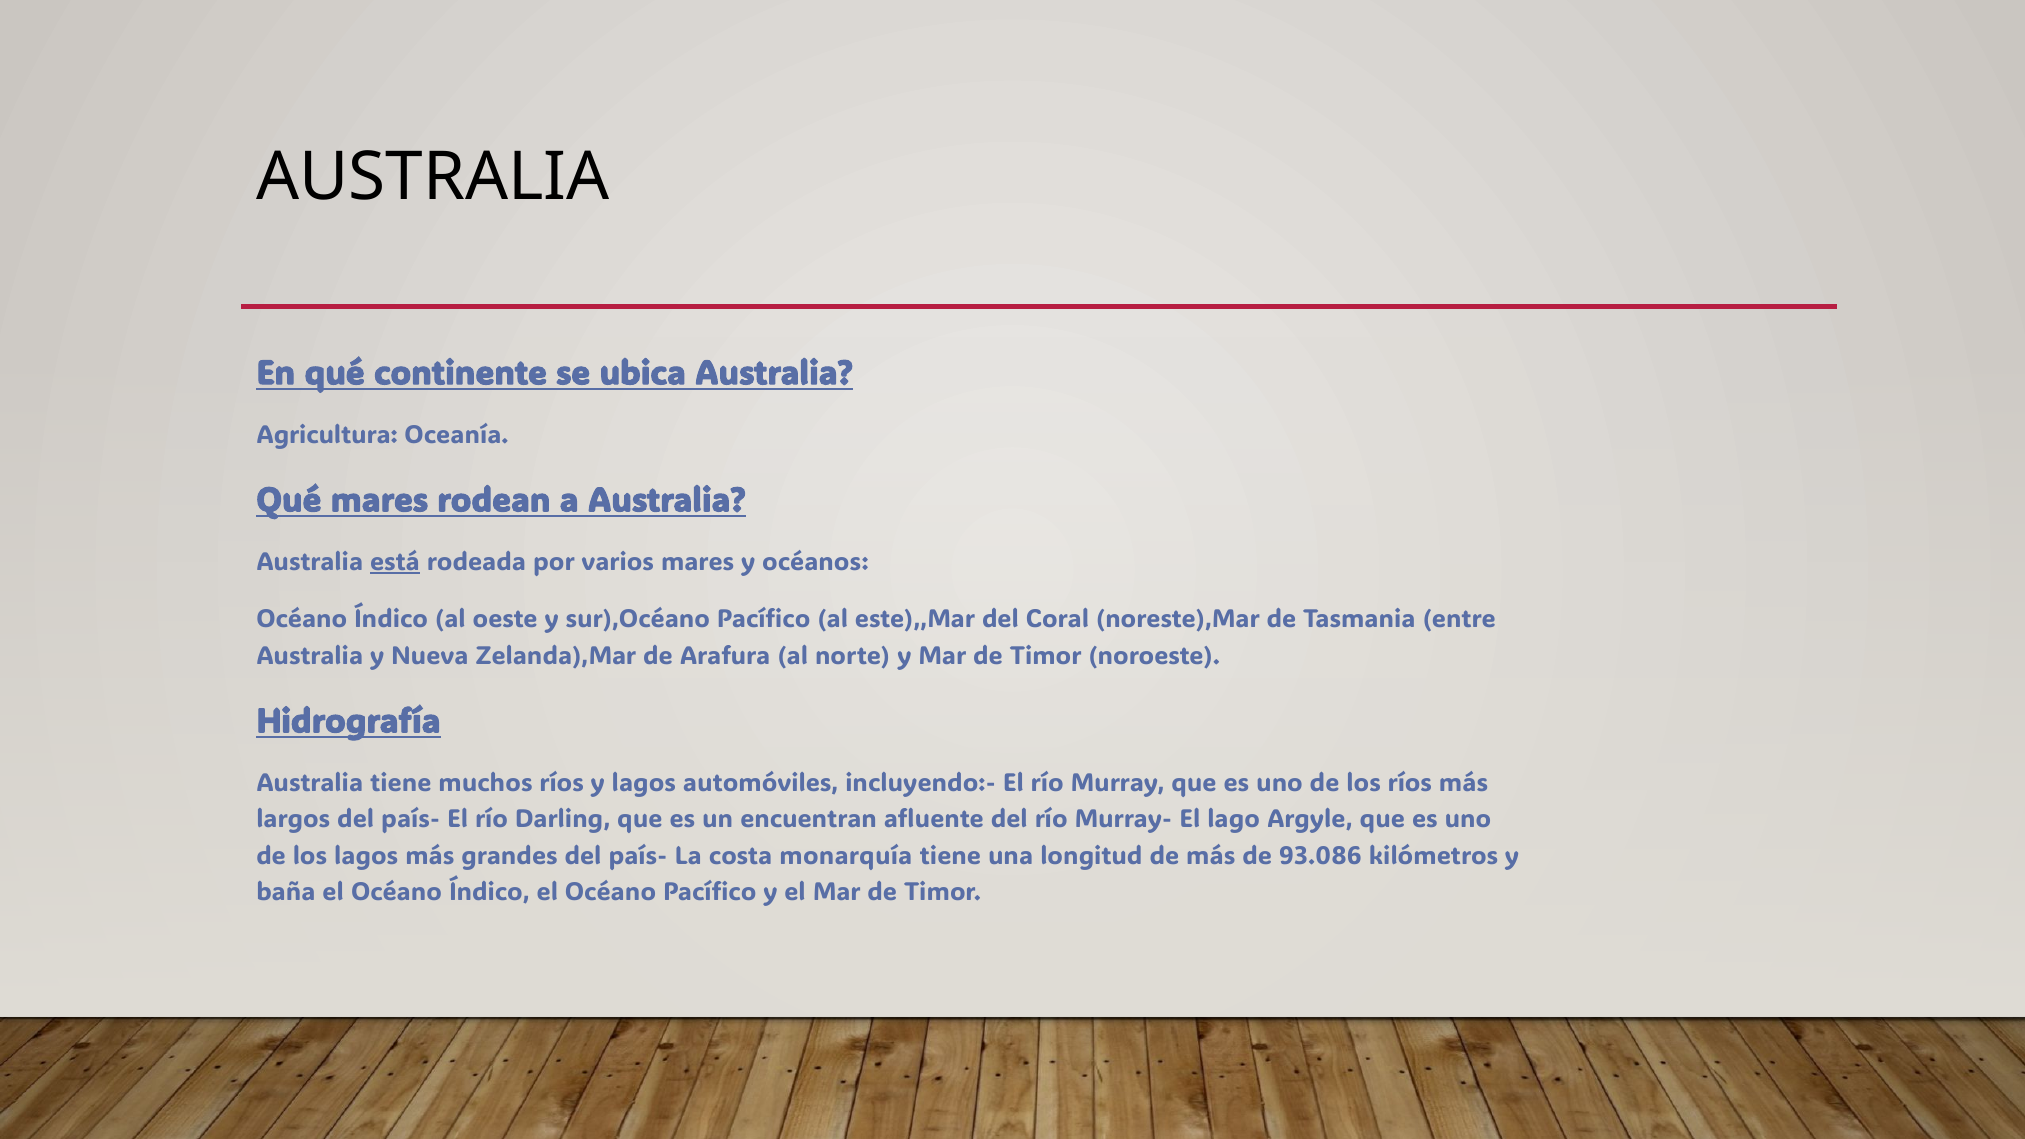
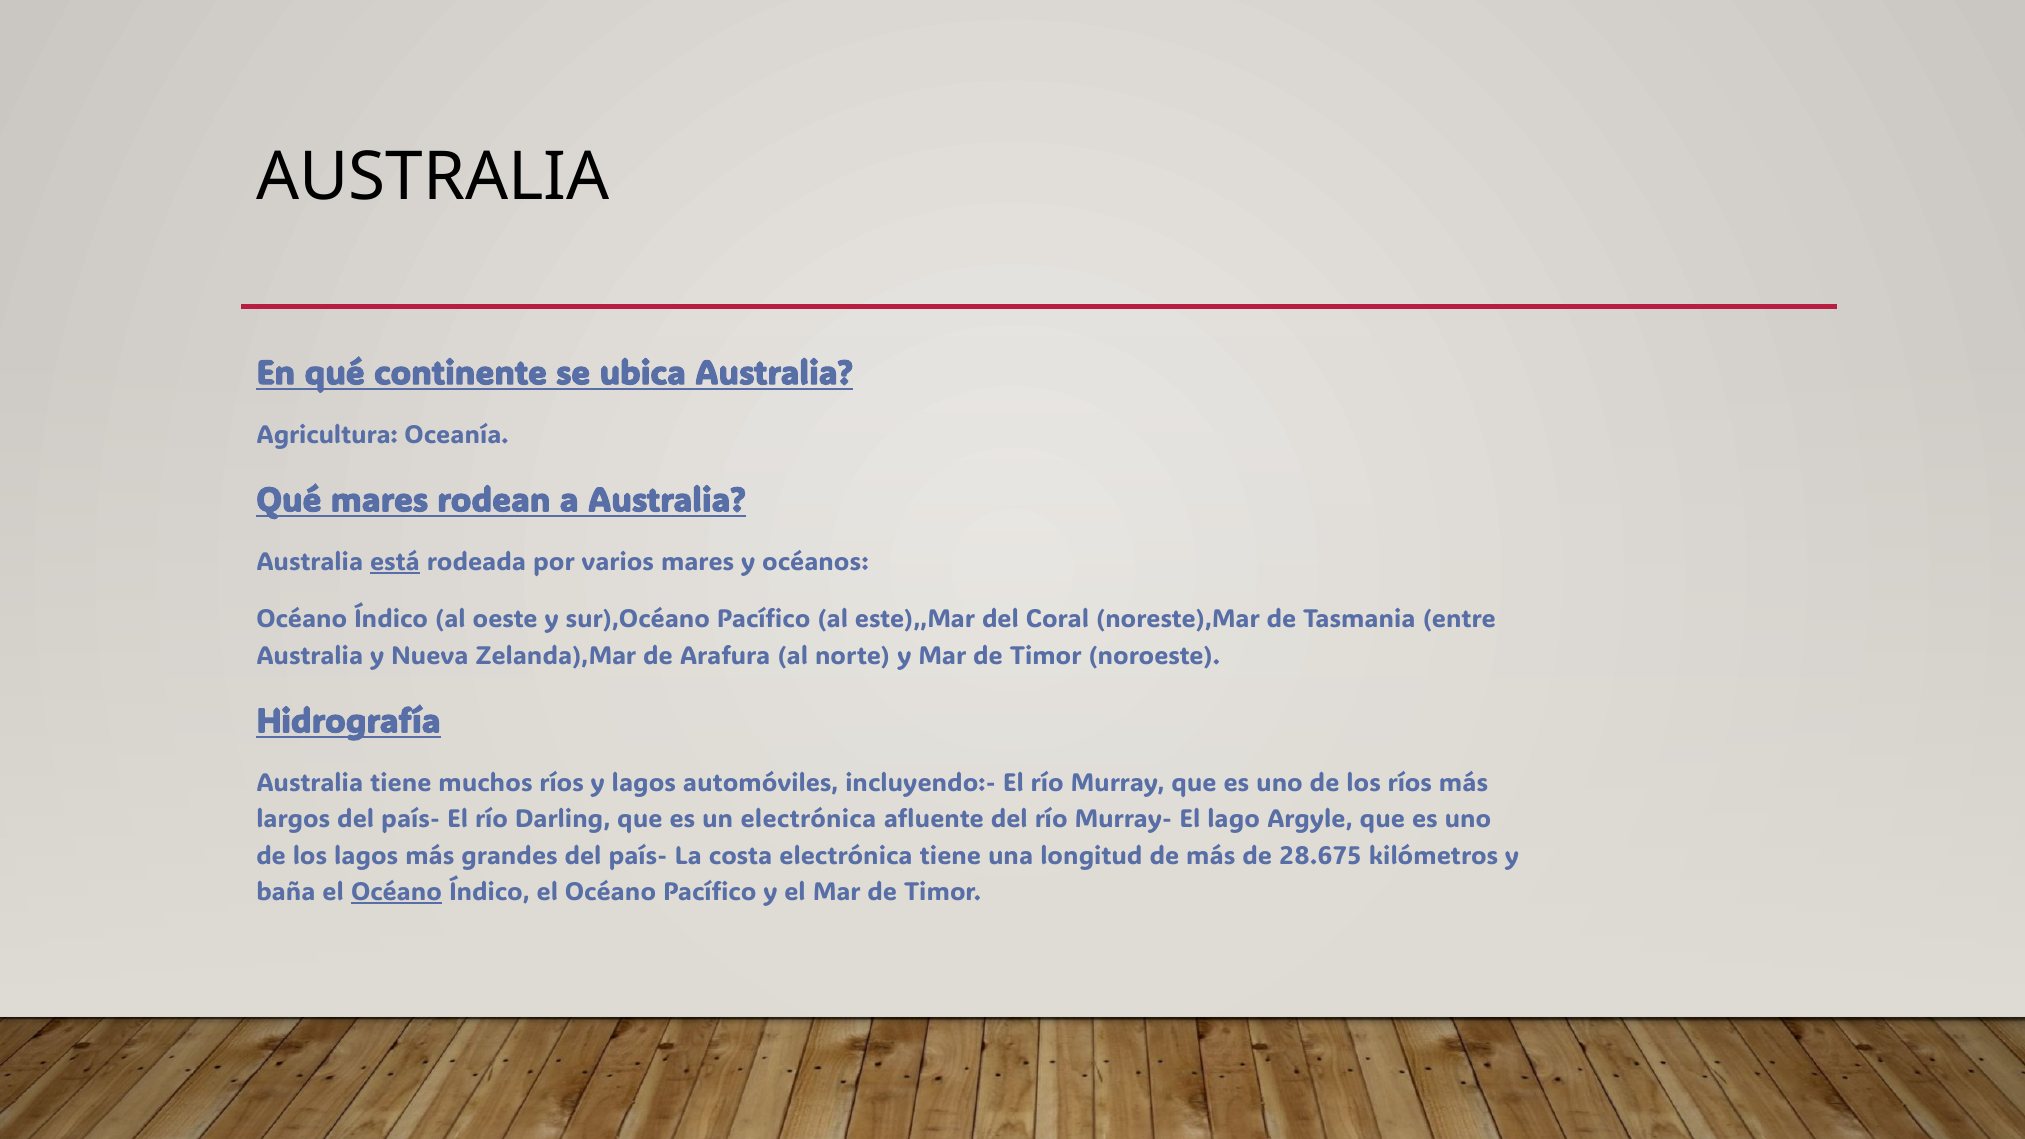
un encuentran: encuentran -> electrónica (808, 820)
costa monarquía: monarquía -> electrónica (846, 856)
93.086: 93.086 -> 28.675 (1320, 856)
Océano underline: none -> present (397, 892)
